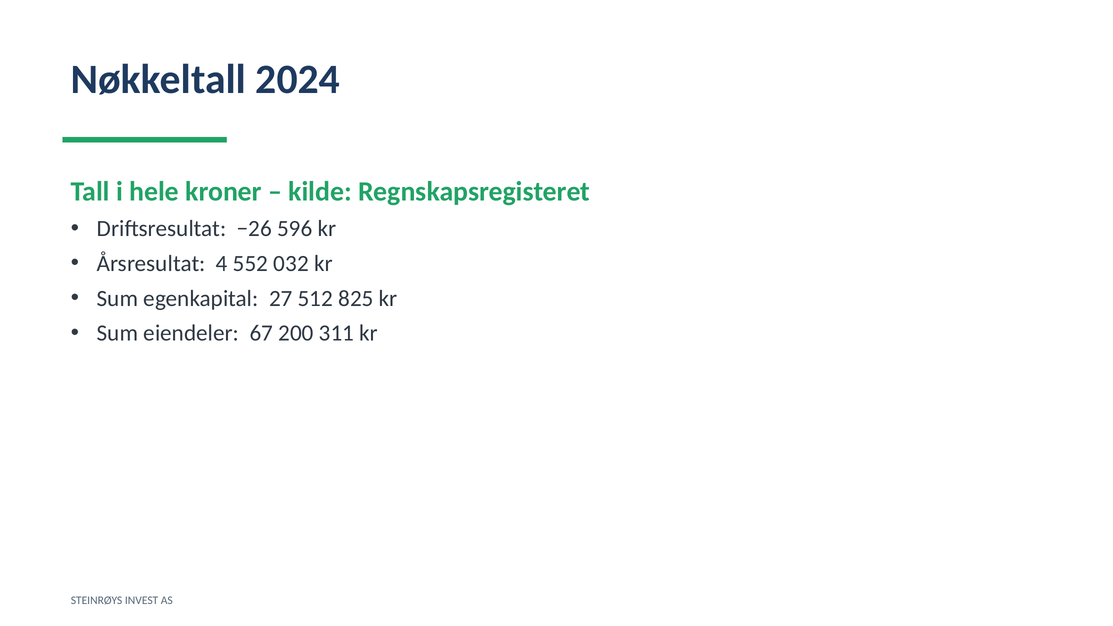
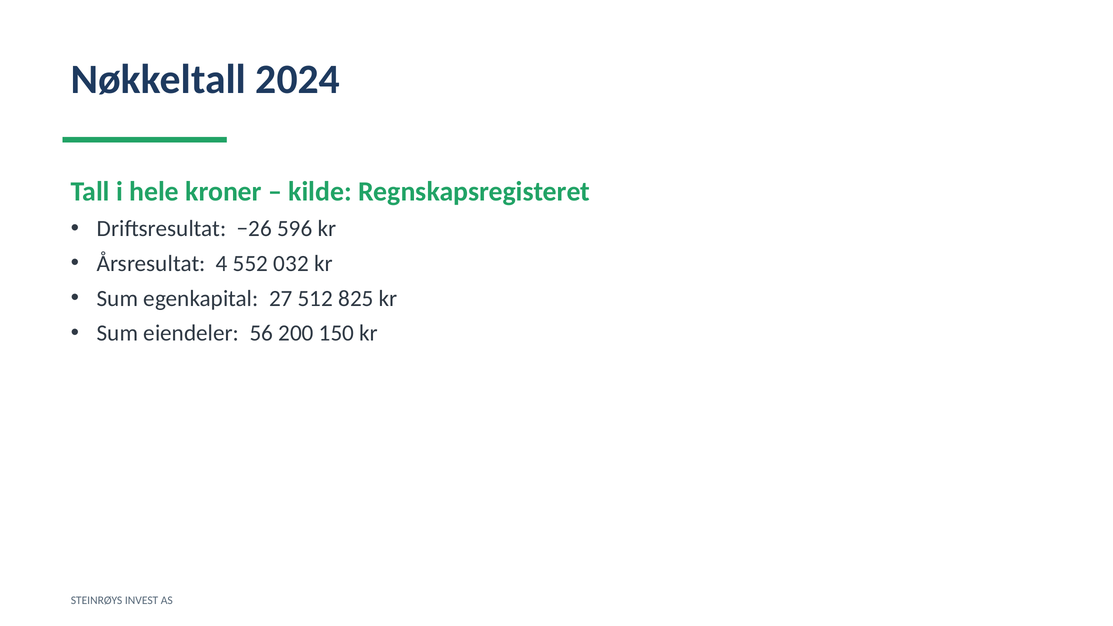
67: 67 -> 56 (261, 333)
311: 311 -> 150 (337, 333)
